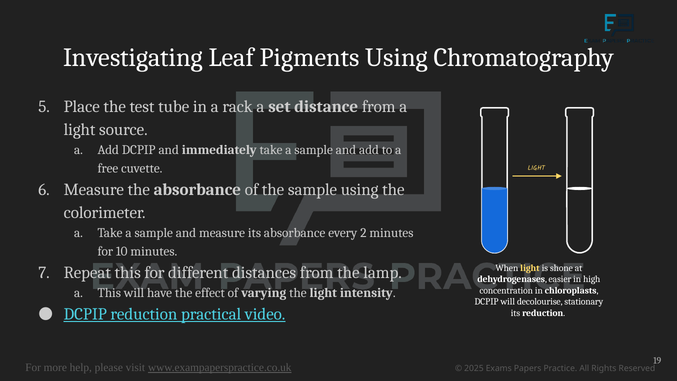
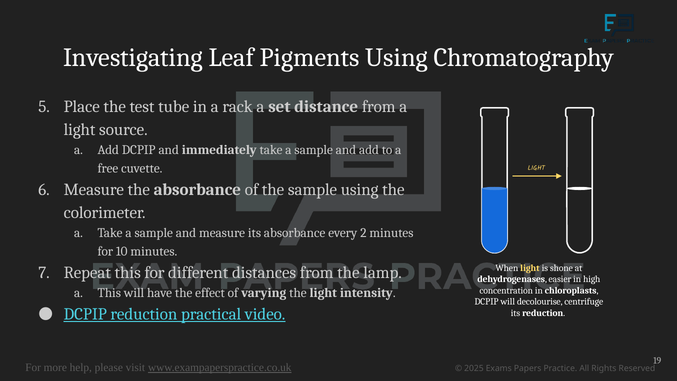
stationary: stationary -> centrifuge (584, 302)
